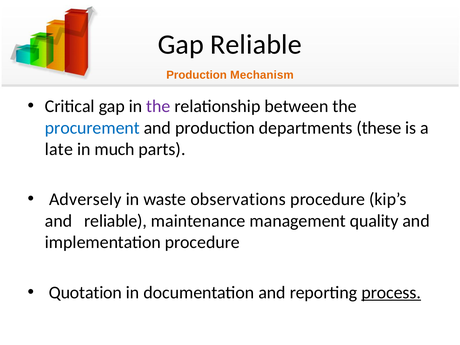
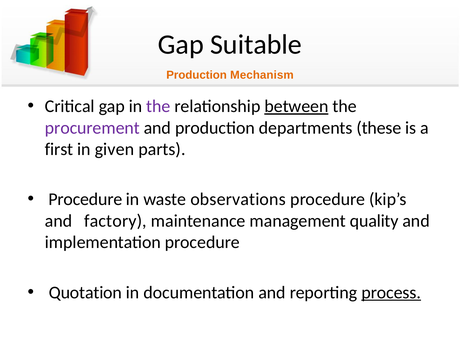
Gap Reliable: Reliable -> Suitable (256, 45)
between underline: none -> present (296, 106)
procurement colour: blue -> purple (92, 128)
late: late -> first (59, 149)
much: much -> given (114, 149)
Adversely: Adversely -> Procedure (85, 199)
and reliable: reliable -> factory (115, 221)
